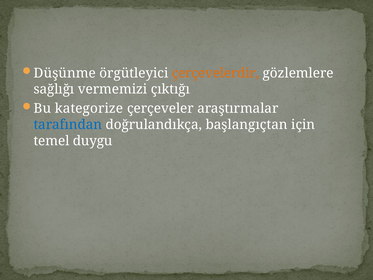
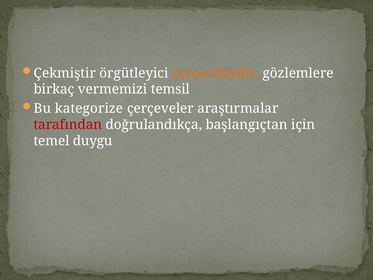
Düşünme: Düşünme -> Çekmiştir (65, 73)
sağlığı: sağlığı -> birkaç (54, 89)
çıktığı: çıktığı -> temsil (170, 89)
tarafından colour: blue -> red (68, 125)
